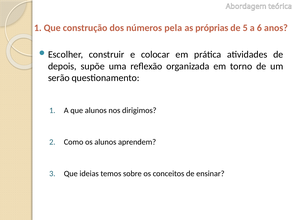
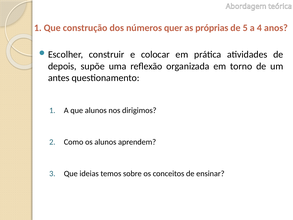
pela: pela -> quer (173, 28)
6: 6 -> 4 (259, 28)
serão: serão -> antes (59, 78)
